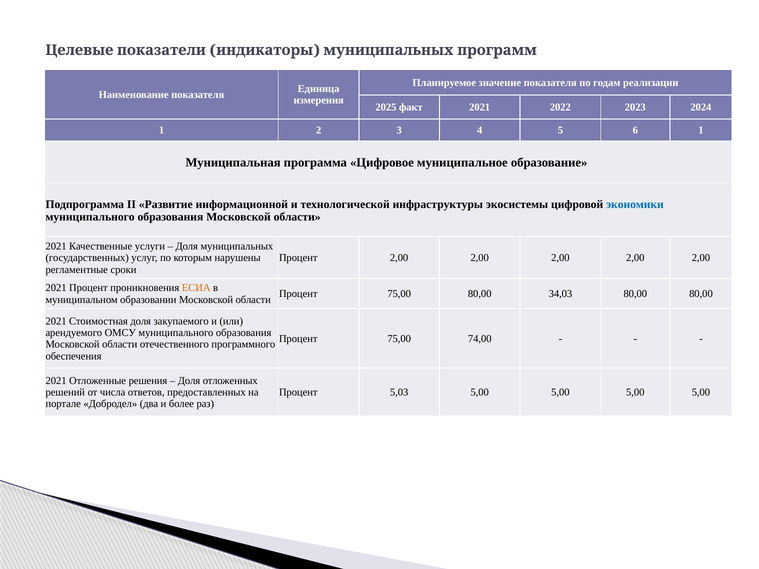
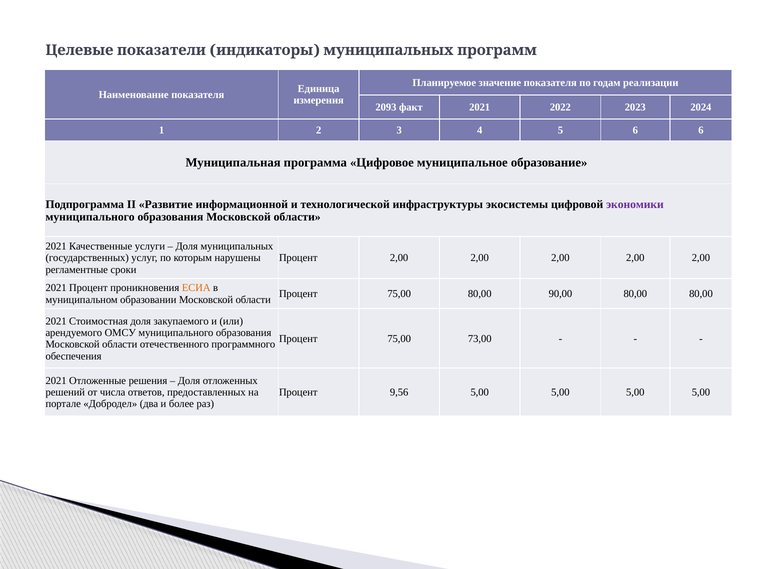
2025: 2025 -> 2093 (386, 107)
6 1: 1 -> 6 (701, 130)
экономики colour: blue -> purple (635, 204)
34,03: 34,03 -> 90,00 (560, 294)
74,00: 74,00 -> 73,00 (480, 339)
5,03: 5,03 -> 9,56 (399, 393)
